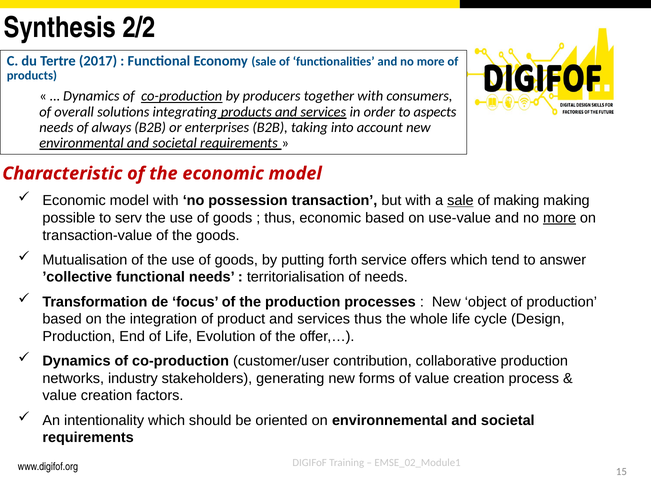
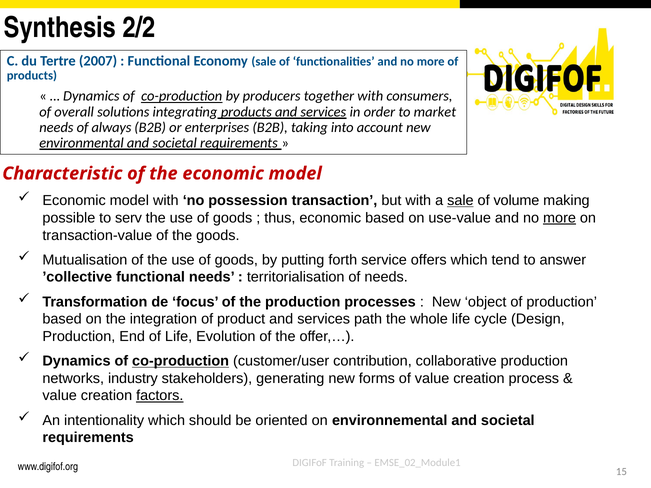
2017: 2017 -> 2007 (98, 61)
aspects: aspects -> market (435, 112)
of making: making -> volume (516, 201)
services thus: thus -> path (368, 319)
co-production underline: none -> present (181, 361)
factors underline: none -> present (160, 396)
